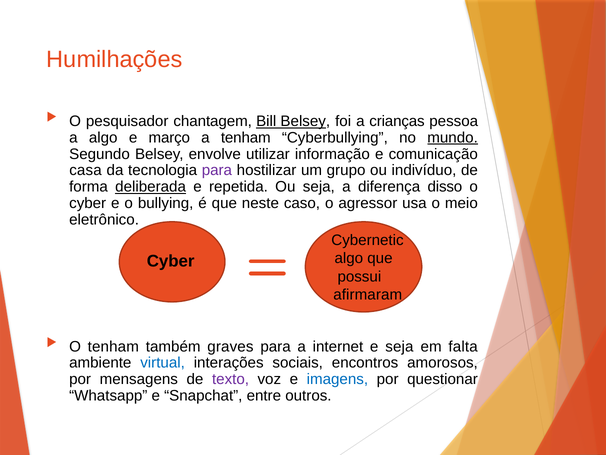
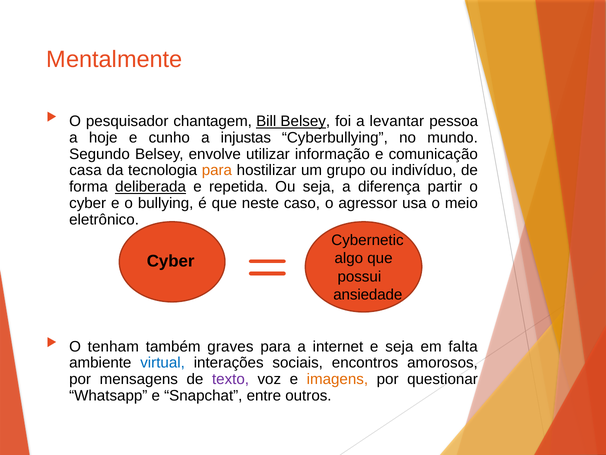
Humilhações: Humilhações -> Mentalmente (114, 59)
crianças: crianças -> levantar (397, 121)
a algo: algo -> hoje (103, 137)
março: março -> cunho (169, 137)
a tenham: tenham -> injustas (246, 137)
mundo underline: present -> none (453, 137)
para colour: purple -> orange (217, 170)
disso: disso -> partir (445, 187)
afirmaram: afirmaram -> ansiedade (368, 294)
imagens colour: blue -> orange (337, 379)
